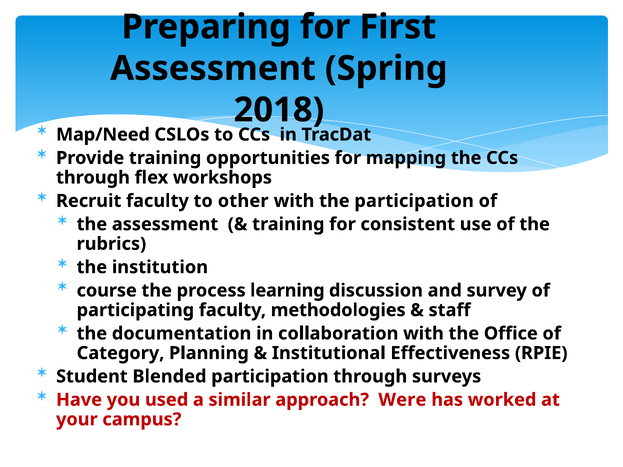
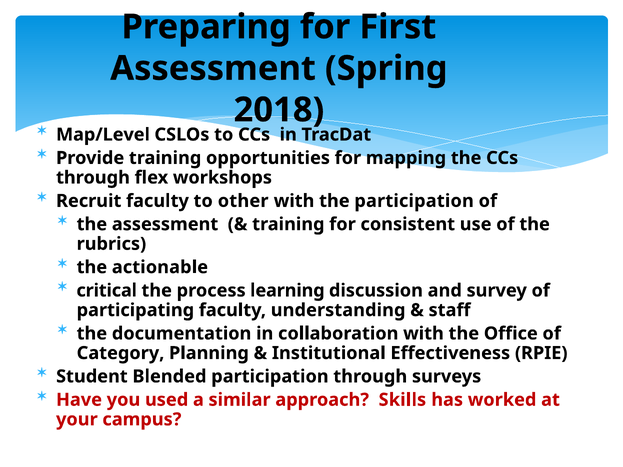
Map/Need: Map/Need -> Map/Level (103, 135)
institution: institution -> actionable (160, 267)
course: course -> critical (107, 291)
methodologies: methodologies -> understanding (338, 310)
Were: Were -> Skills (402, 400)
